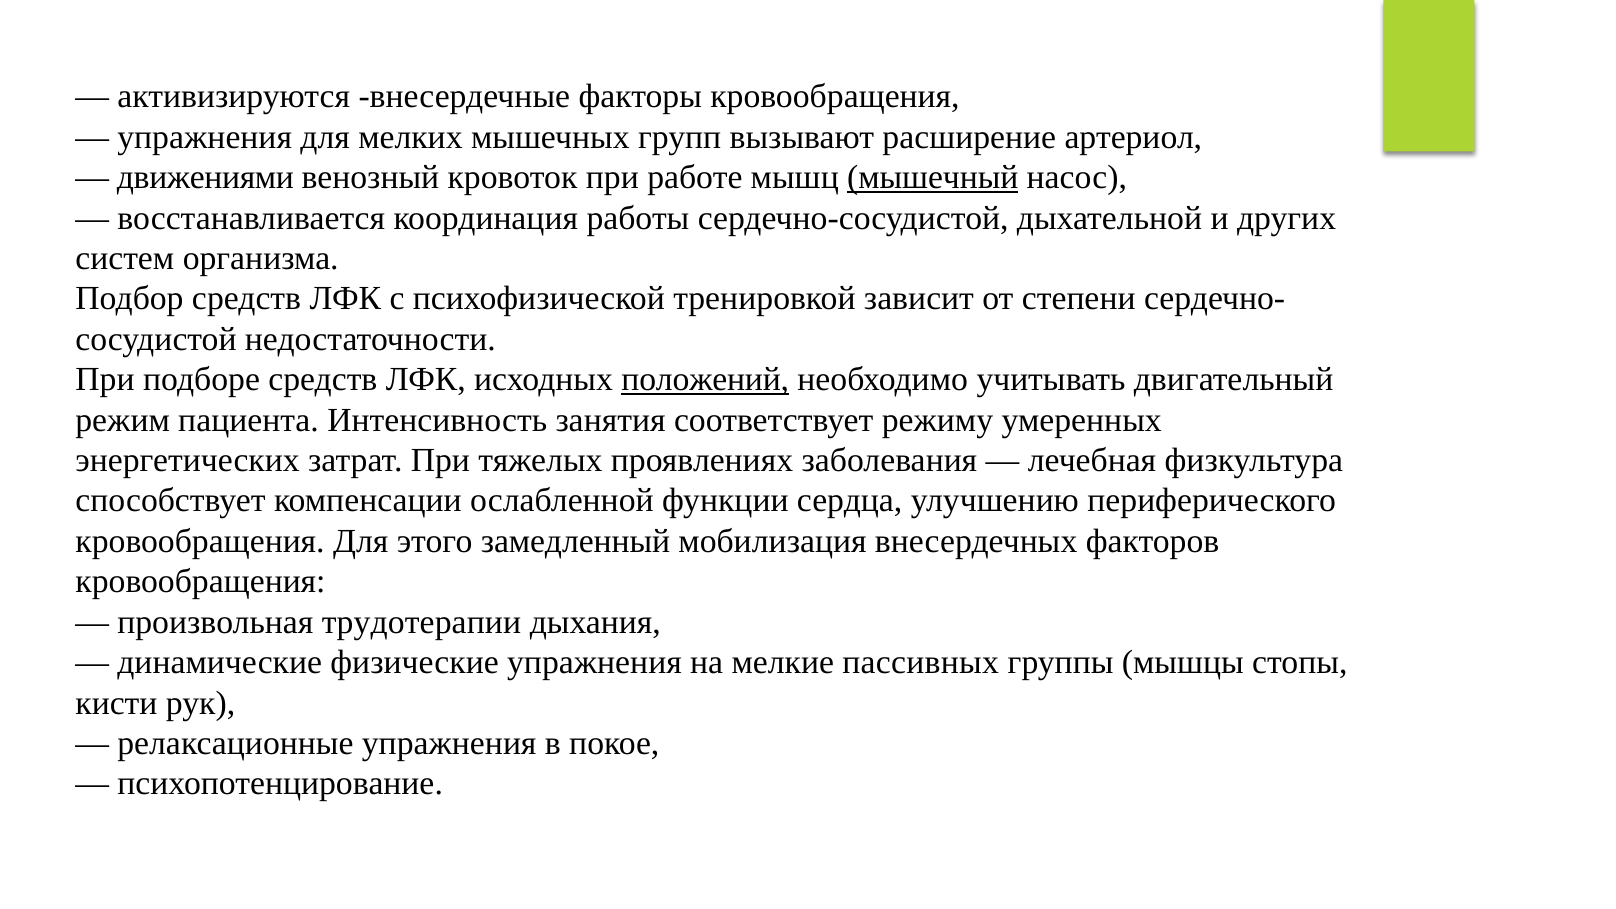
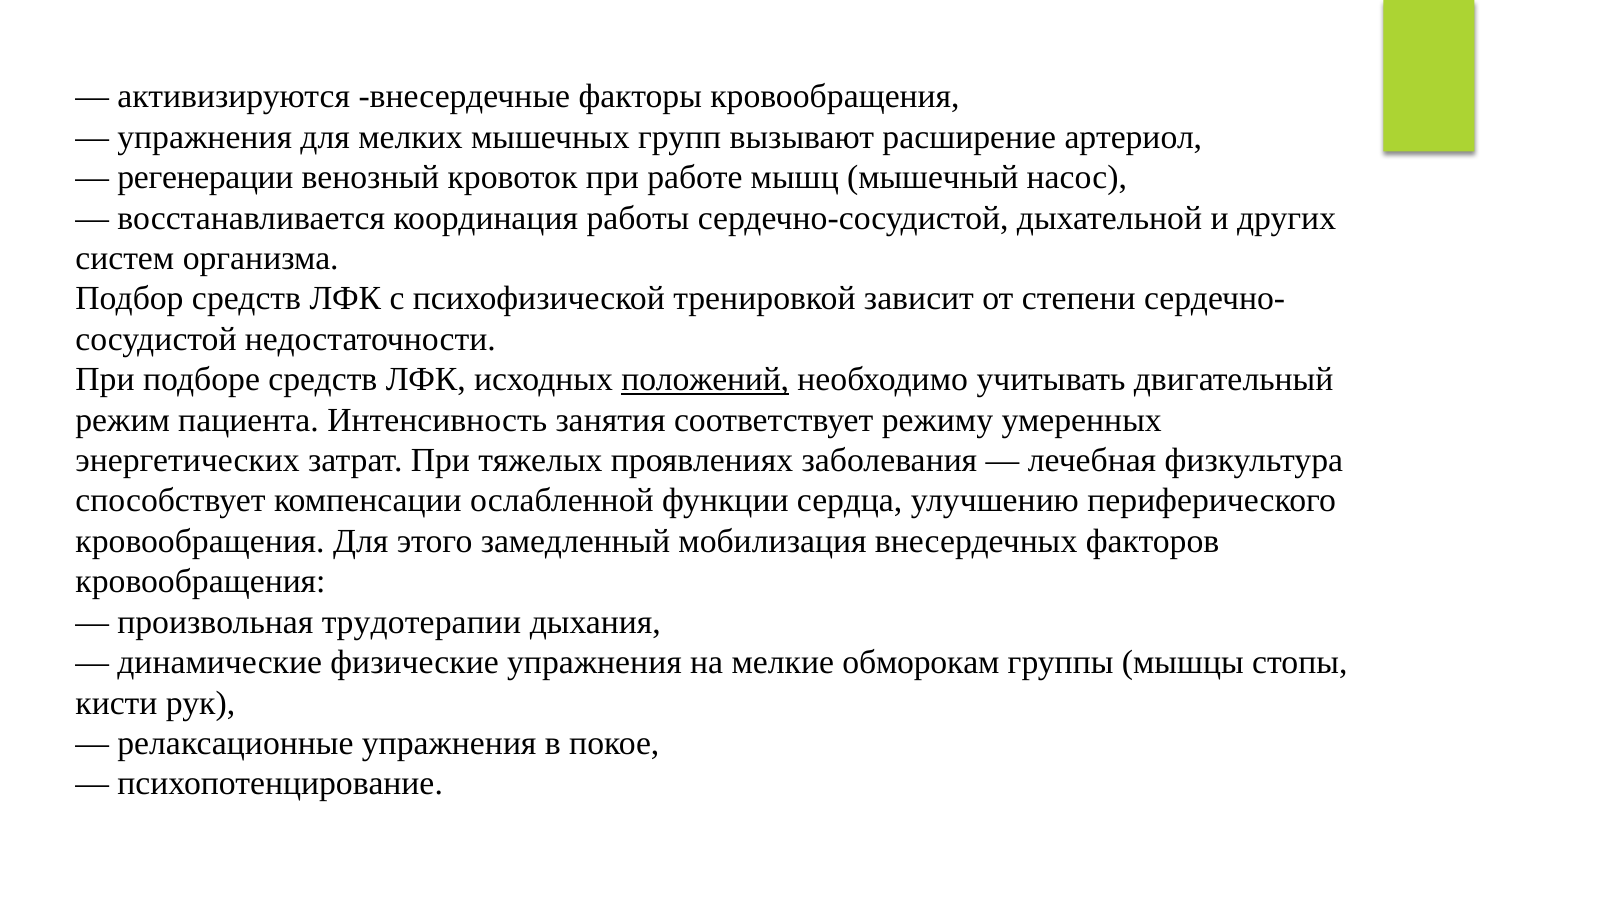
движениями: движениями -> регенерации (205, 178)
мышечный underline: present -> none (933, 178)
пассивных: пассивных -> обморокам (921, 663)
